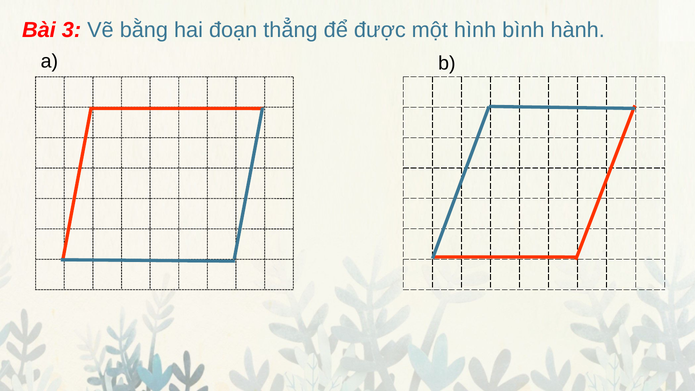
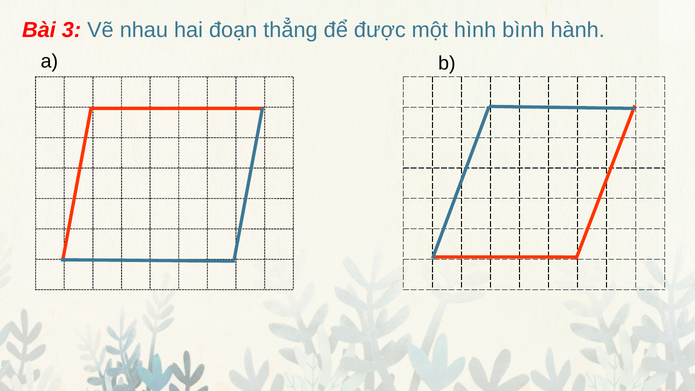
bằng: bằng -> nhau (144, 30)
